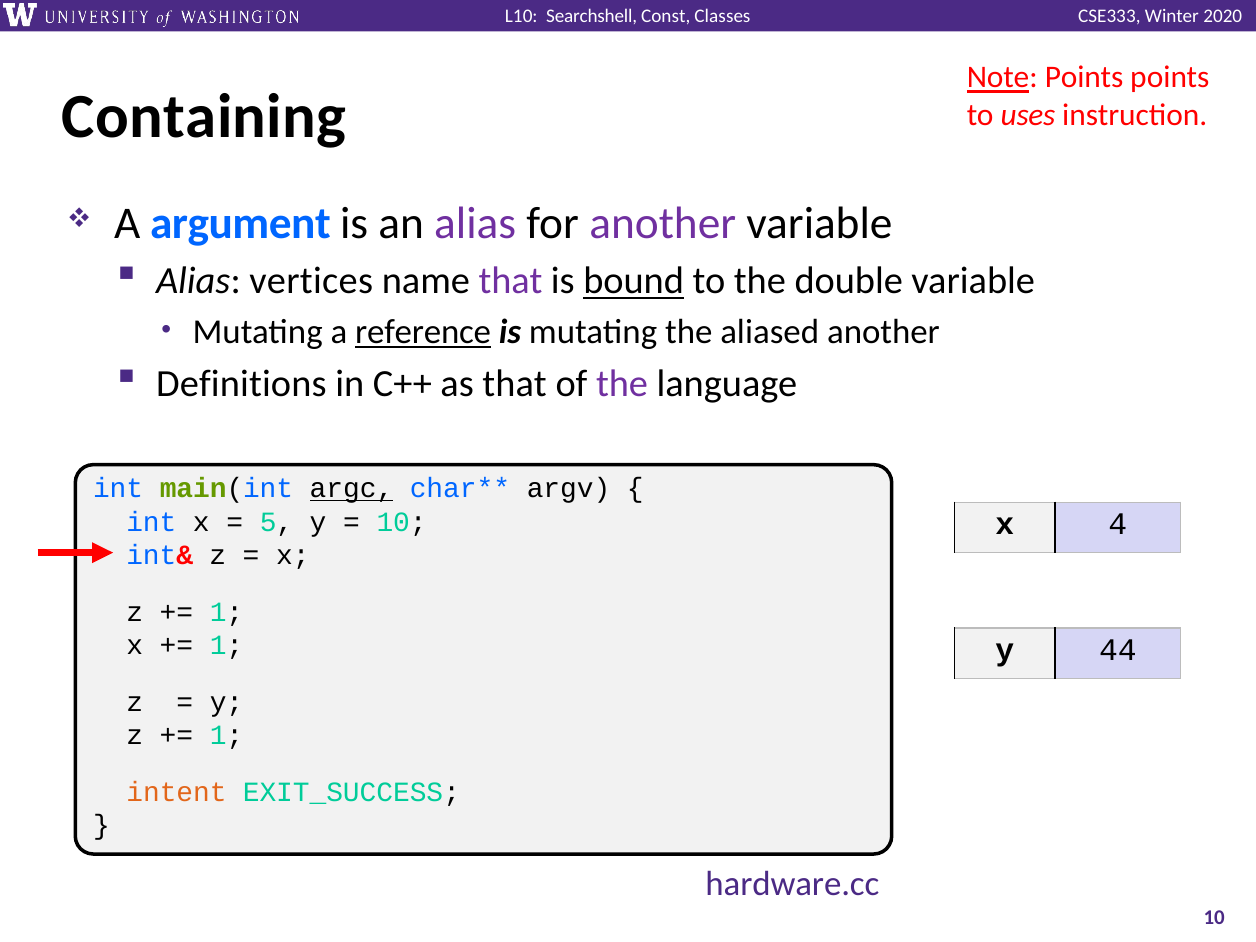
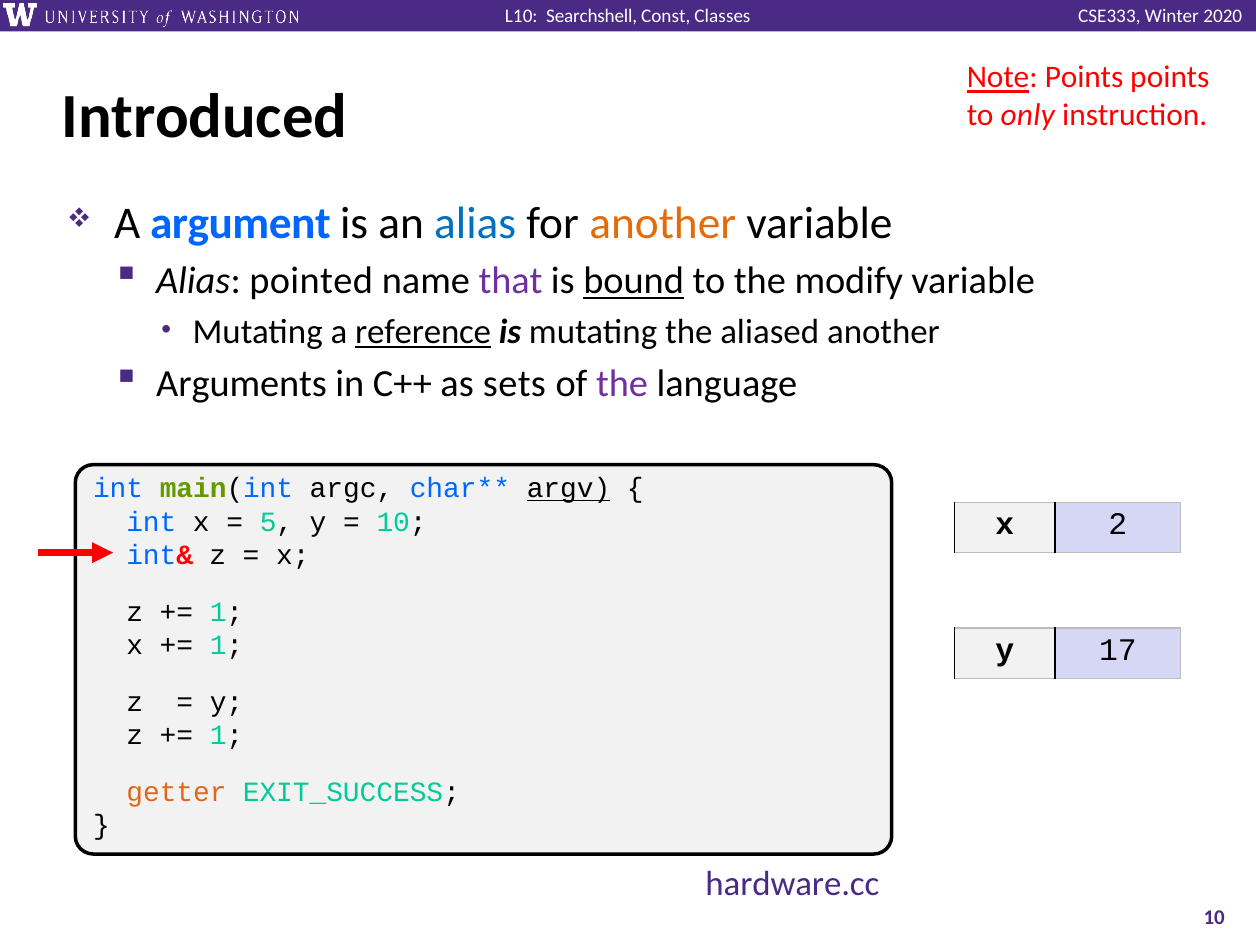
Containing: Containing -> Introduced (204, 117)
uses: uses -> only (1028, 115)
alias colour: purple -> blue (475, 224)
another colour: purple -> orange (663, 224)
vertices: vertices -> pointed (311, 281)
double: double -> modify (849, 281)
Definitions: Definitions -> Arguments (242, 384)
as that: that -> sets (514, 384)
argc underline: present -> none (352, 489)
argv underline: none -> present (569, 489)
4: 4 -> 2 (1118, 524)
44: 44 -> 17 (1118, 650)
intent: intent -> getter (176, 792)
